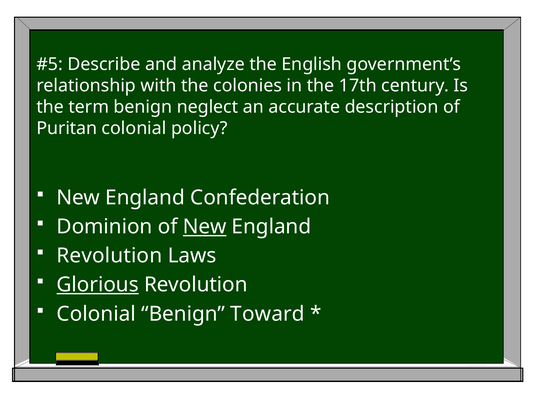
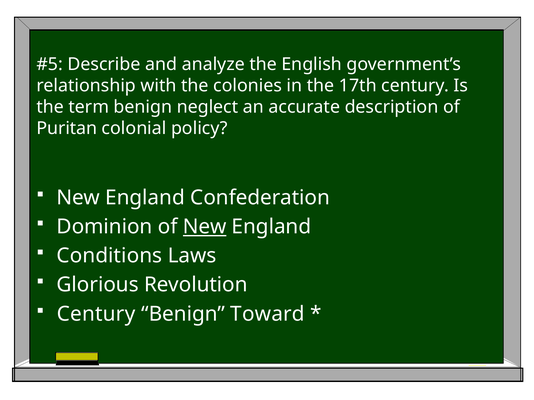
Revolution: Revolution -> Conditions (109, 256)
Glorious underline: present -> none (98, 285)
Colonial: Colonial -> Century (96, 314)
